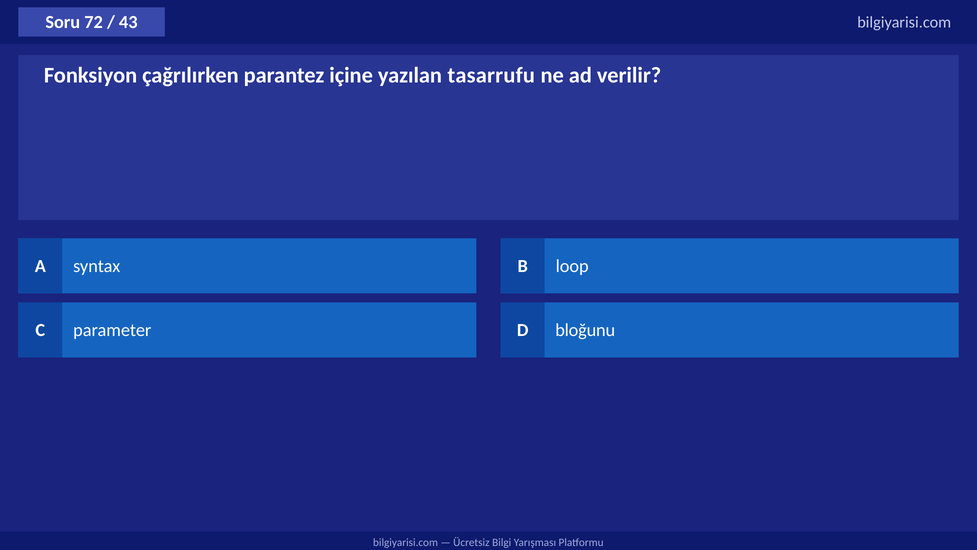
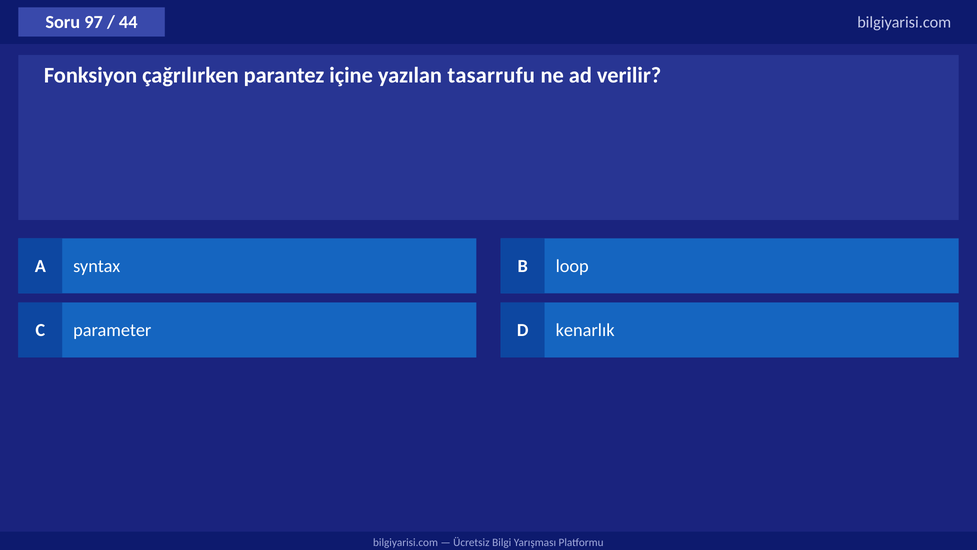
72: 72 -> 97 (94, 22)
43: 43 -> 44 (128, 22)
bloğunu: bloğunu -> kenarlık (585, 330)
